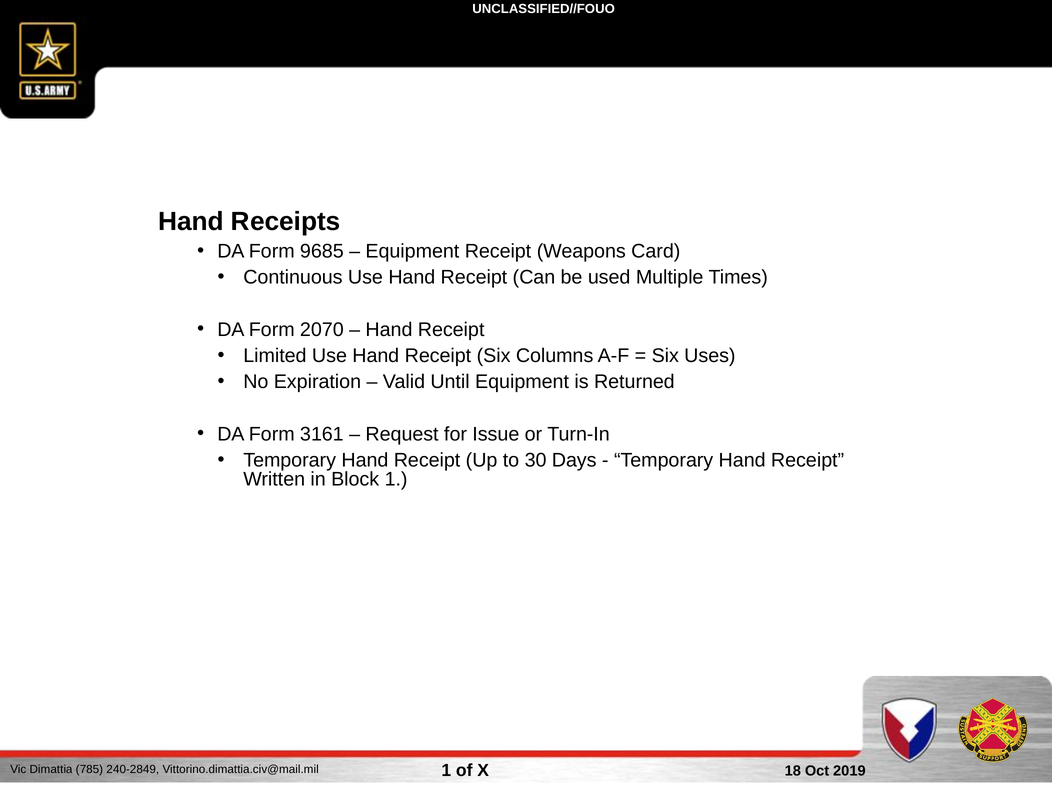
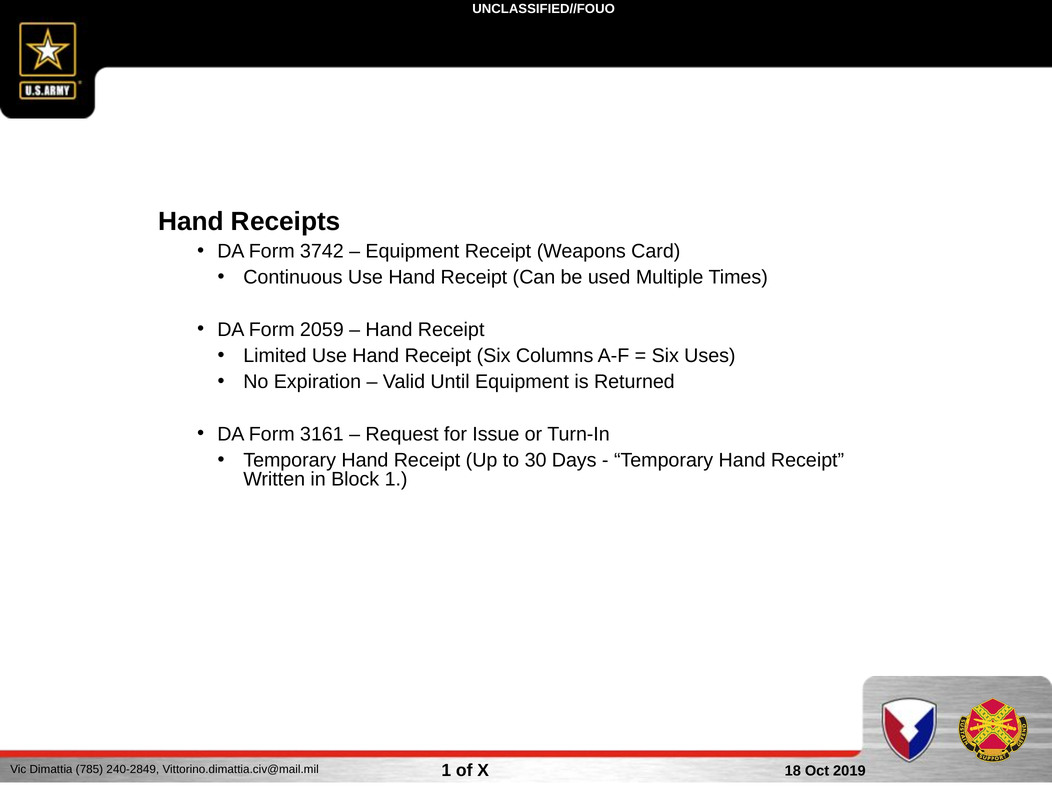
9685: 9685 -> 3742 (322, 251)
2070: 2070 -> 2059 (322, 330)
